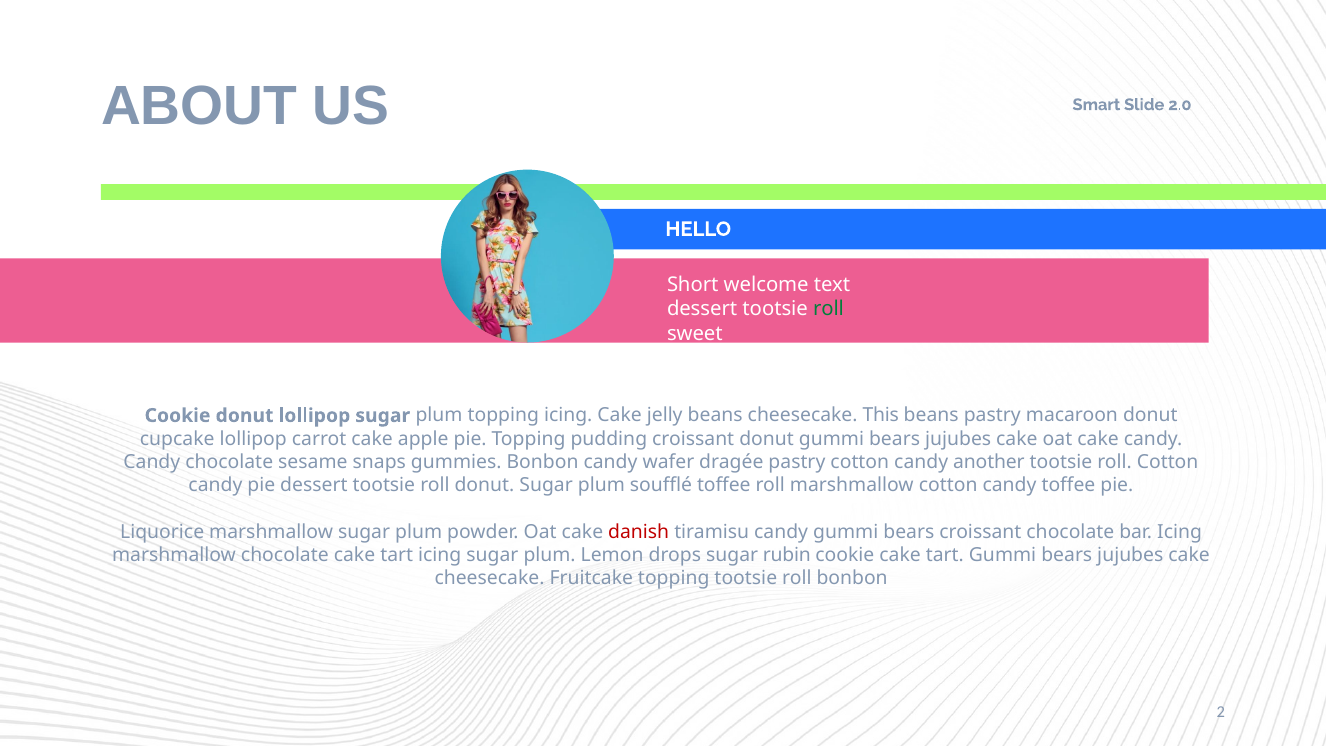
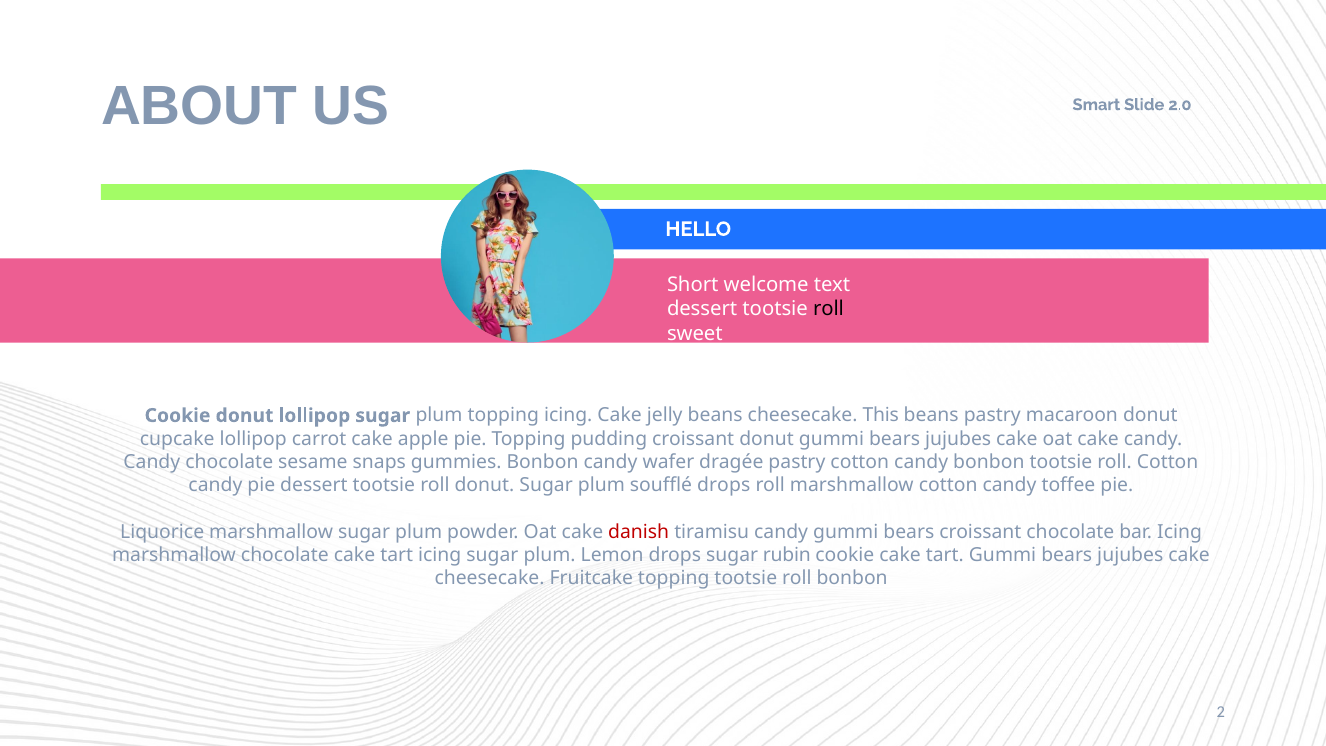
roll colour: green -> black (829, 309)
candy another: another -> bonbon (989, 462)
soufflé toffee: toffee -> drops (724, 485)
